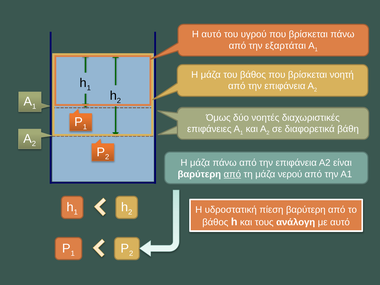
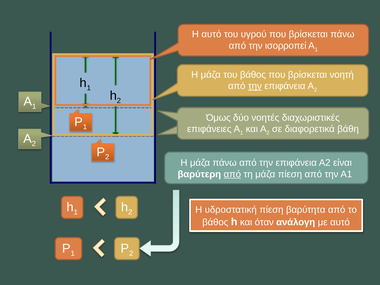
εξαρτάται: εξαρτάται -> ισορροπεί (286, 46)
την underline: none -> present (255, 86)
μάζα νερού: νερού -> πίεση (290, 174)
πίεση βαρύτερη: βαρύτερη -> βαρύτητα (306, 210)
τους: τους -> όταν (264, 222)
